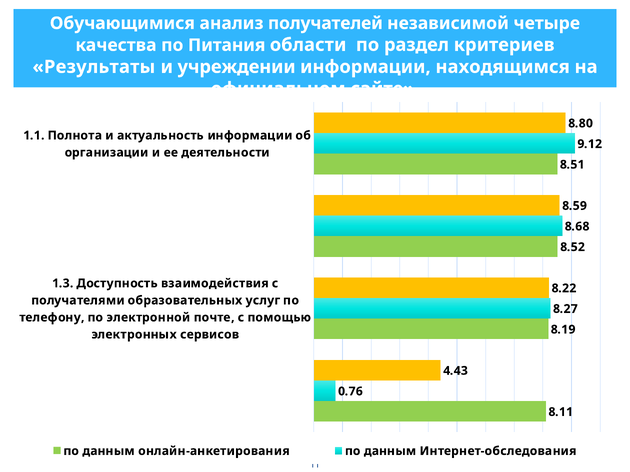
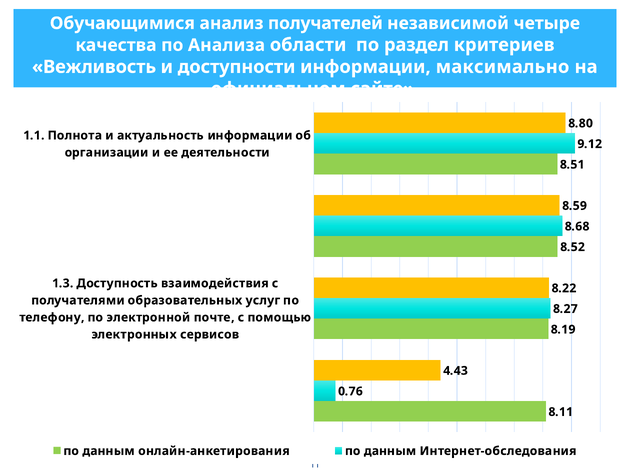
Питания: Питания -> Анализа (227, 45)
Результаты: Результаты -> Вежливость (94, 67)
учреждении: учреждении -> доступности (237, 67)
находящимся: находящимся -> максимально (503, 67)
